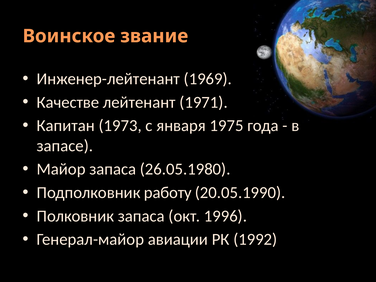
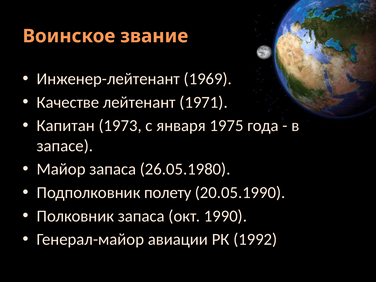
работу: работу -> полету (168, 193)
1996: 1996 -> 1990 (225, 216)
